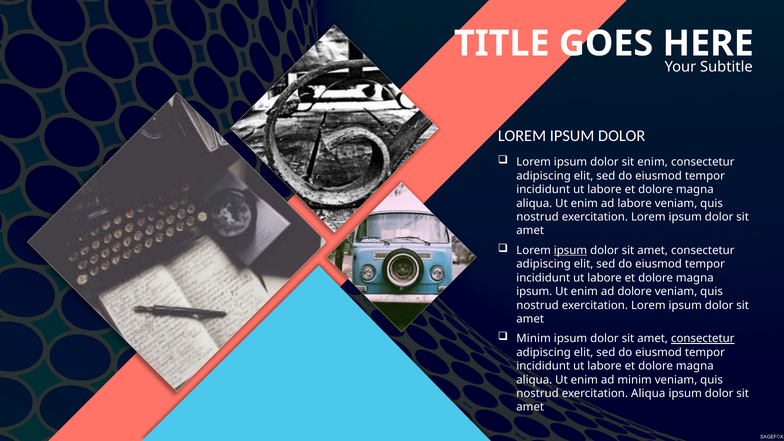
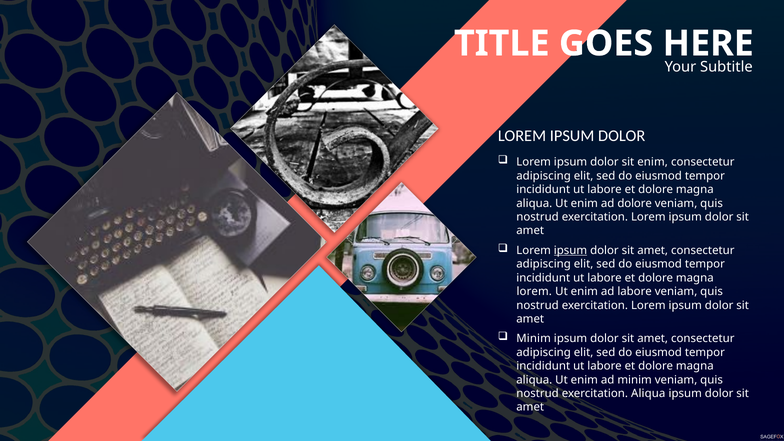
ad labore: labore -> dolore (635, 203)
ipsum: ipsum -> lorem (534, 291)
ad dolore: dolore -> labore (635, 291)
consectetur underline: present -> none (703, 339)
